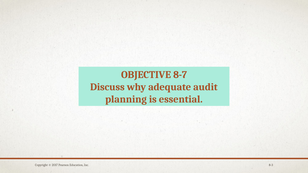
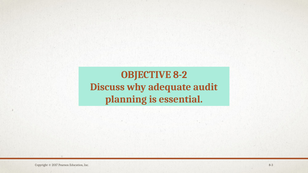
8-7: 8-7 -> 8-2 (180, 75)
